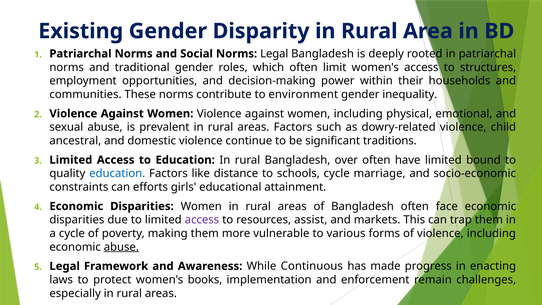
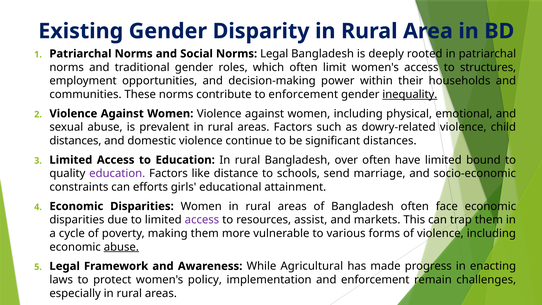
to environment: environment -> enforcement (303, 94)
inequality underline: none -> present (410, 94)
ancestral: ancestral -> distances (75, 141)
significant traditions: traditions -> distances (390, 141)
education colour: blue -> purple (117, 173)
schools cycle: cycle -> send (337, 173)
Continuous: Continuous -> Agricultural (312, 266)
books: books -> policy (205, 280)
